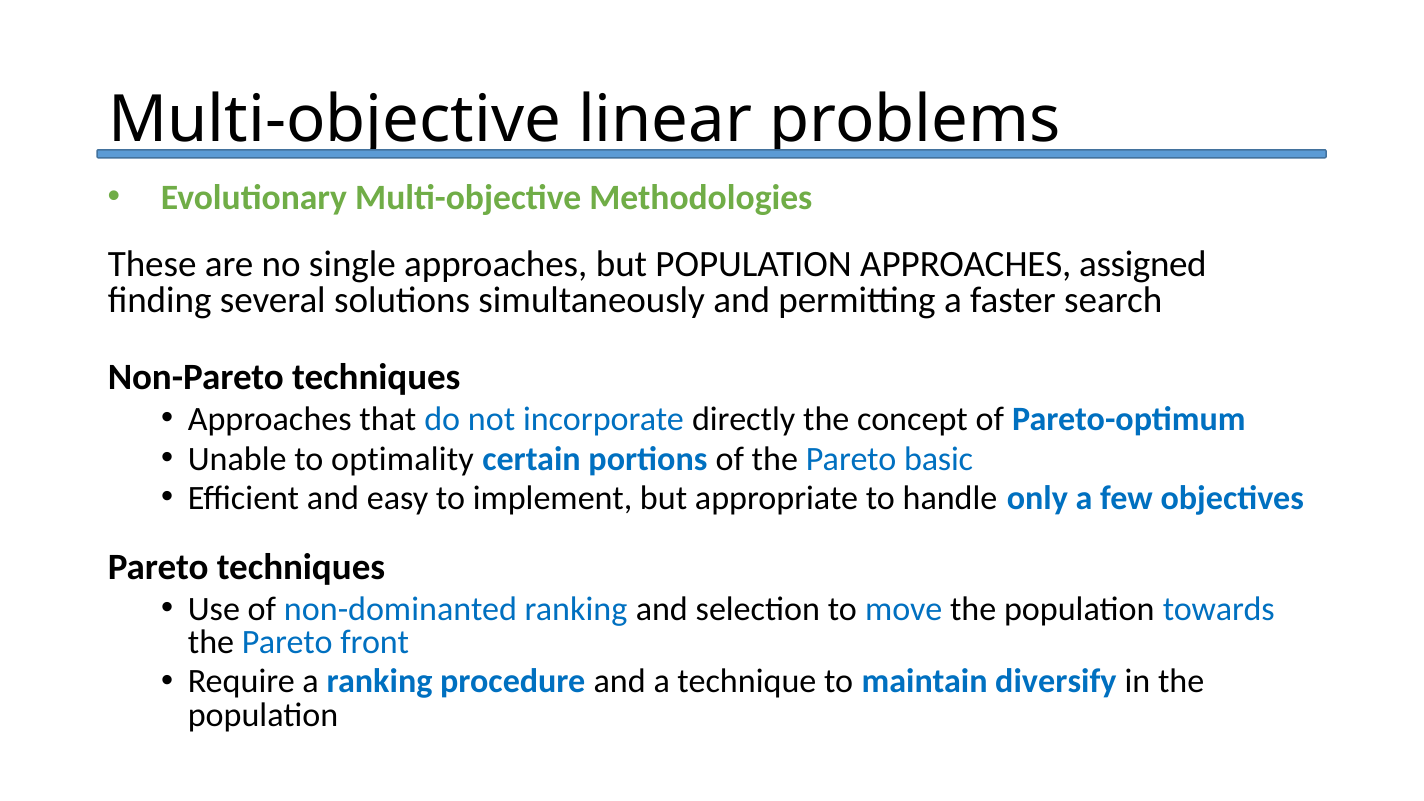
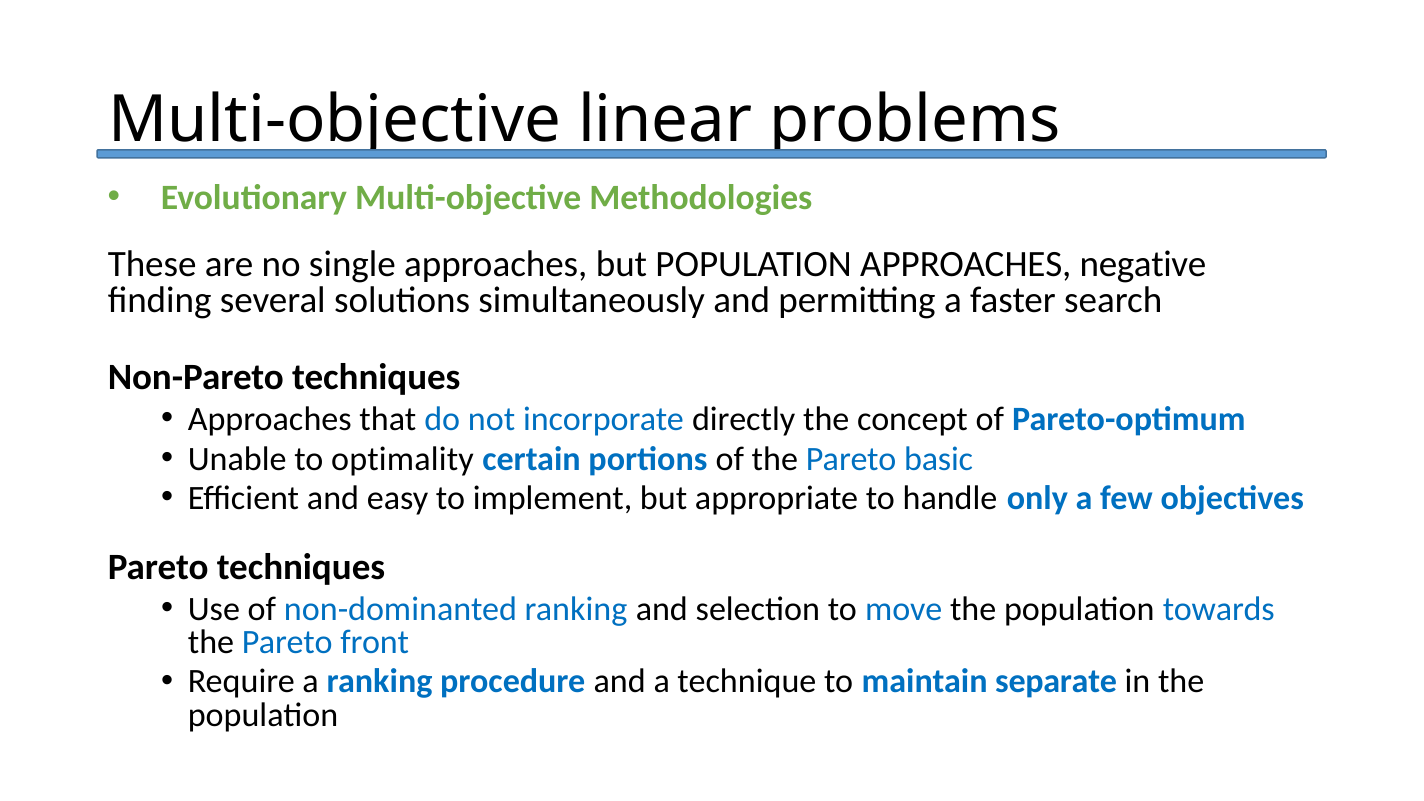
assigned: assigned -> negative (1143, 265)
diversify: diversify -> separate (1056, 682)
